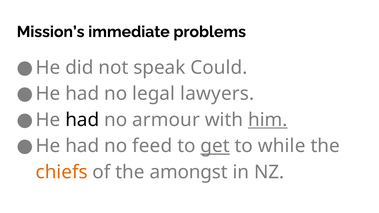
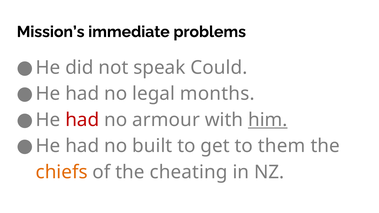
lawyers: lawyers -> months (217, 94)
had colour: black -> red (82, 120)
feed: feed -> built (152, 146)
get underline: present -> none (215, 146)
while: while -> them (282, 146)
amongst: amongst -> cheating (189, 172)
